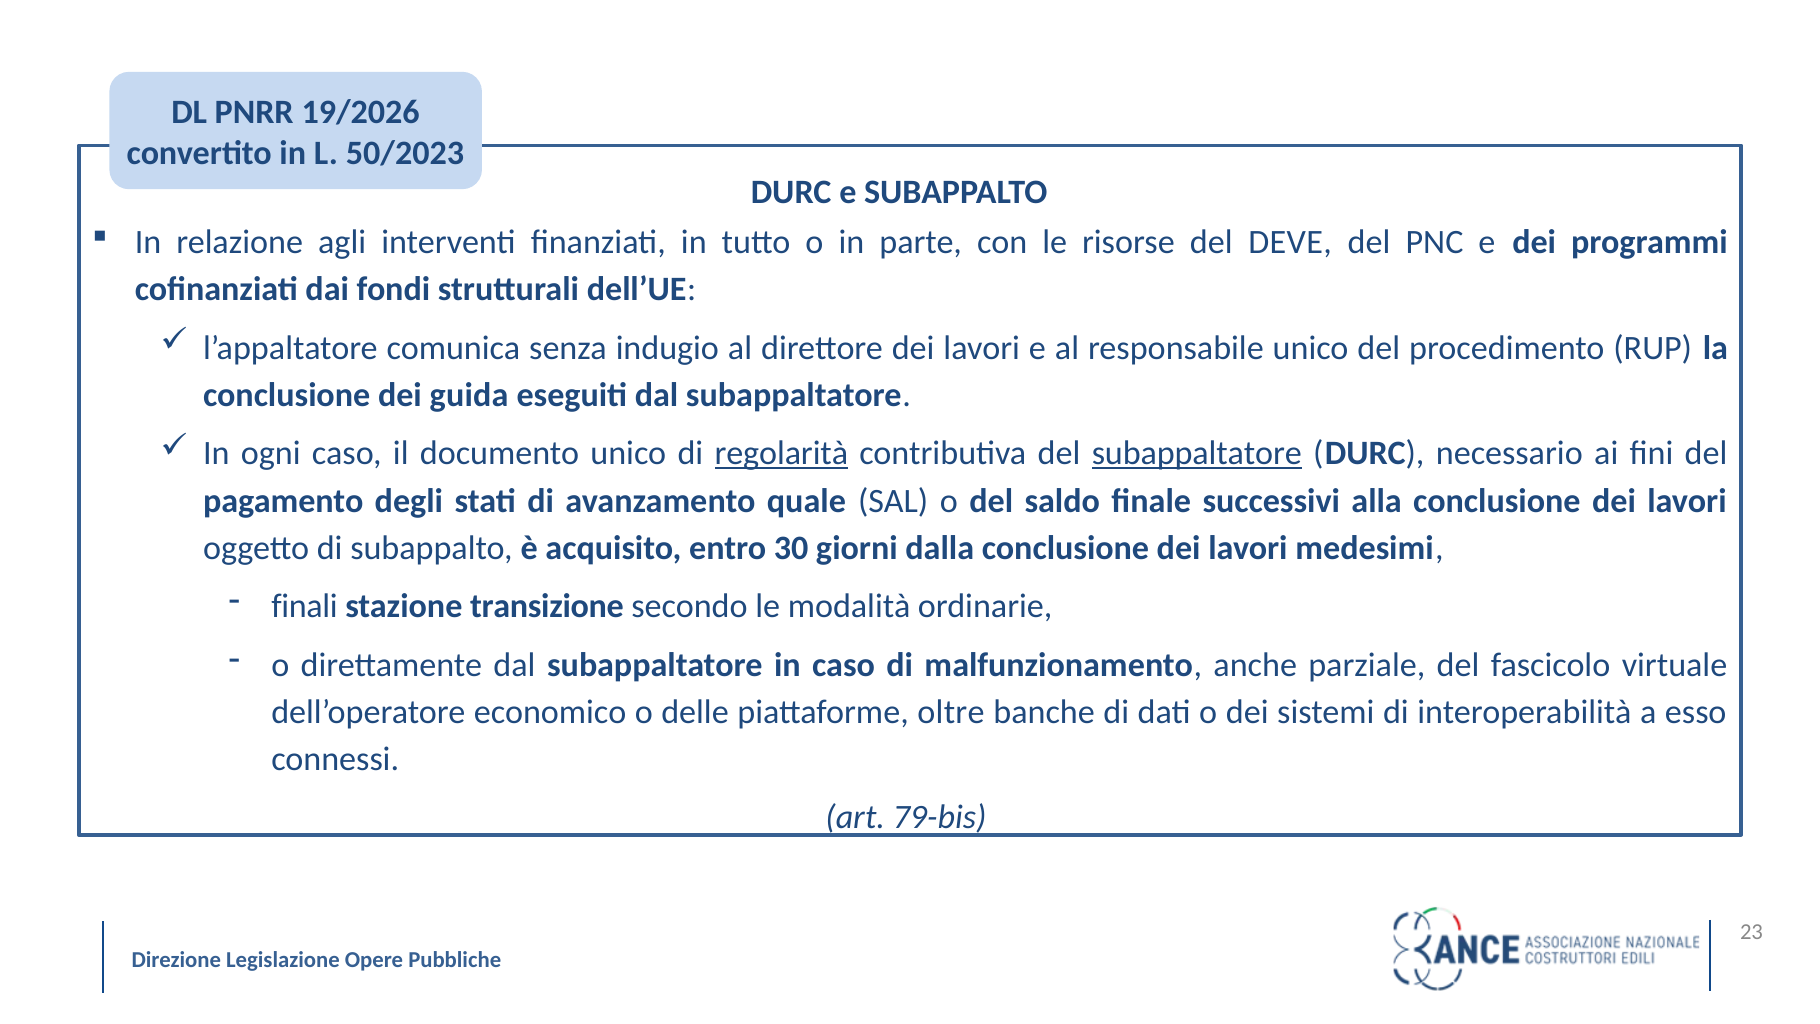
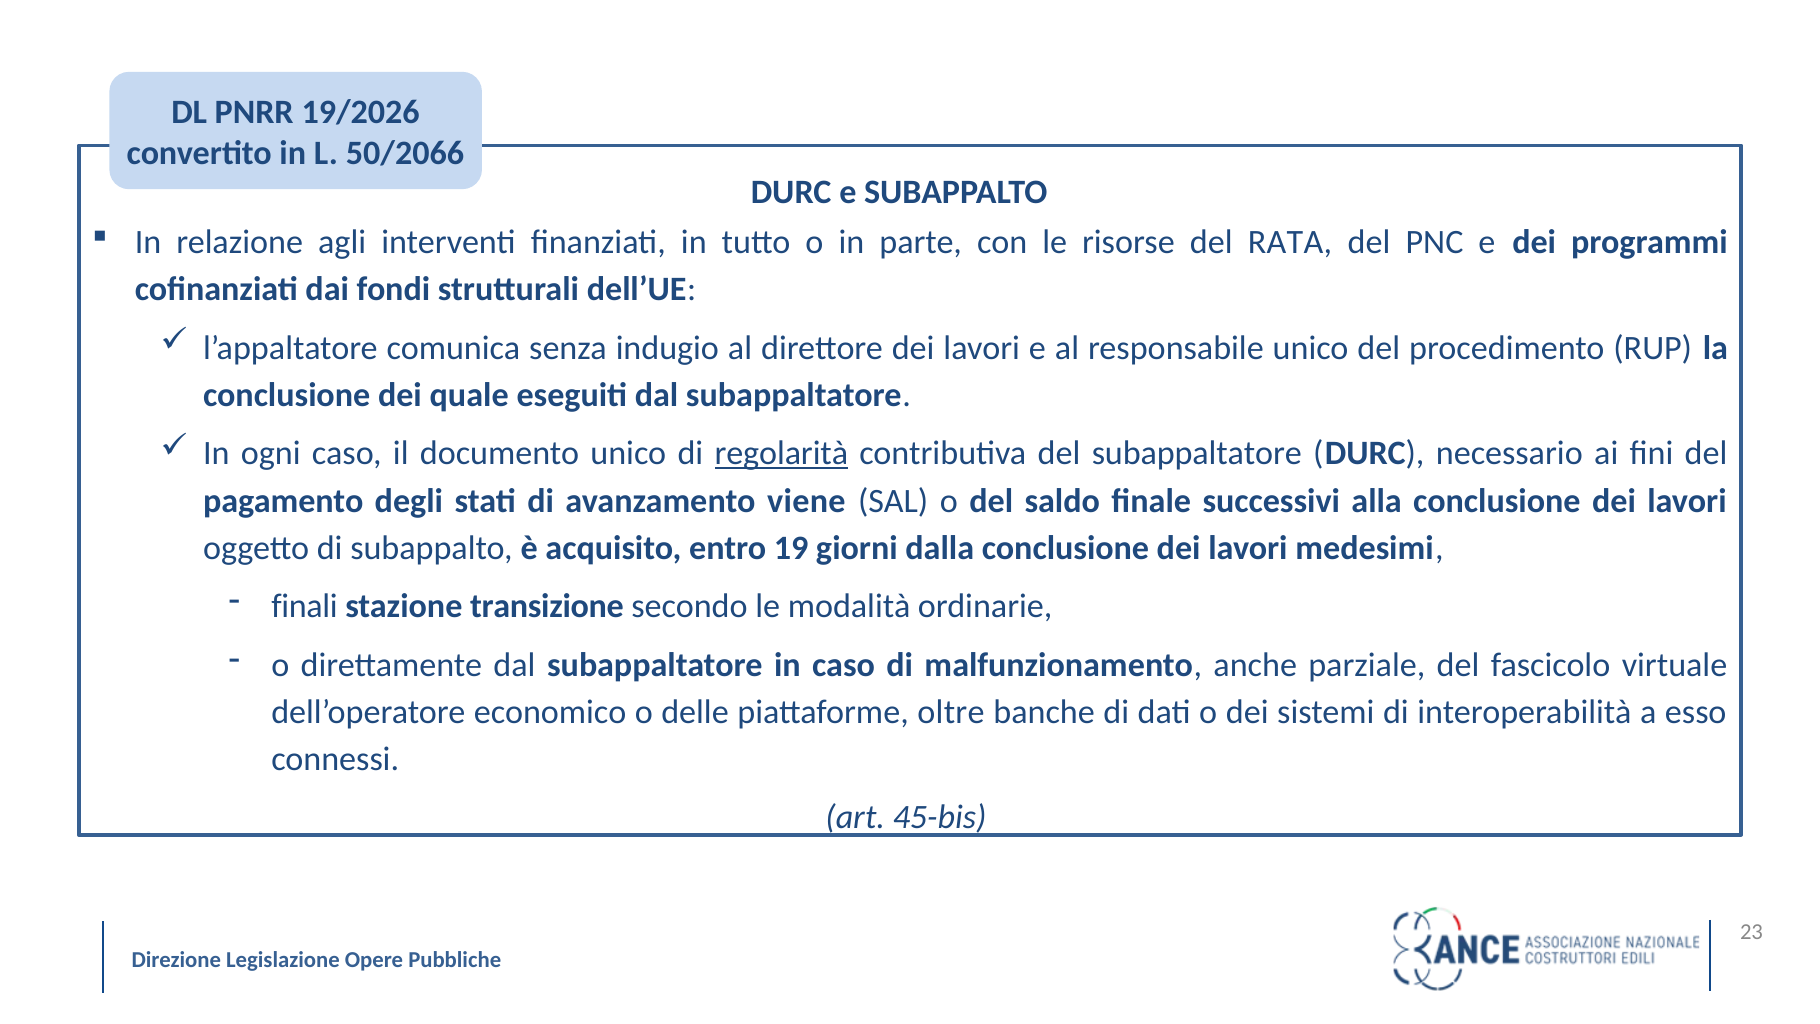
50/2023: 50/2023 -> 50/2066 (405, 153)
DEVE: DEVE -> RATA (1290, 242)
guida: guida -> quale (469, 395)
subappaltatore underline: present -> none (1197, 454)
quale: quale -> viene (806, 501)
30: 30 -> 19 (791, 548)
79-bis: 79-bis -> 45-bis (940, 817)
